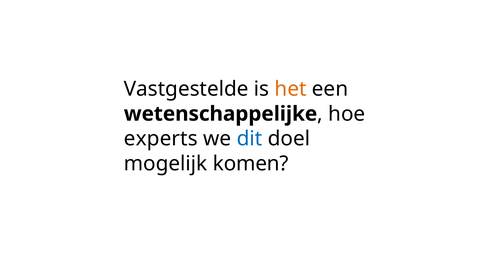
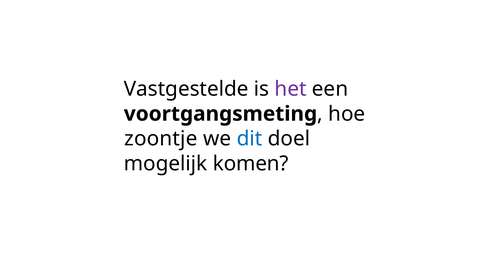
het colour: orange -> purple (291, 89)
wetenschappelijke: wetenschappelijke -> voortgangsmeting (220, 114)
experts: experts -> zoontje (161, 139)
